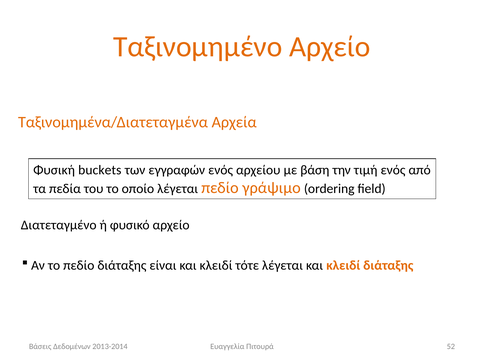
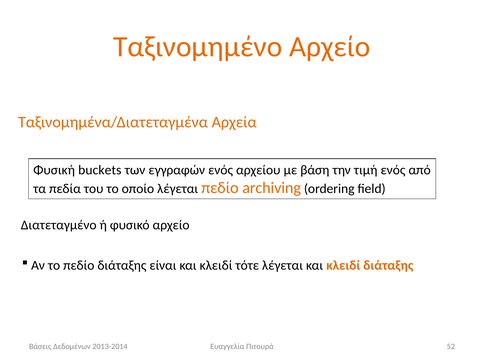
γράψιμο: γράψιμο -> archiving (272, 188)
